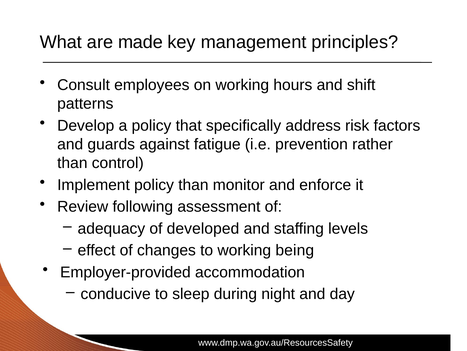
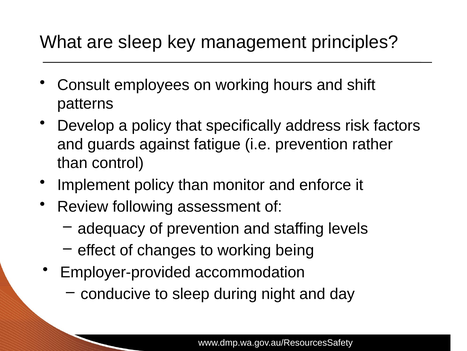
are made: made -> sleep (140, 42)
of developed: developed -> prevention (203, 228)
